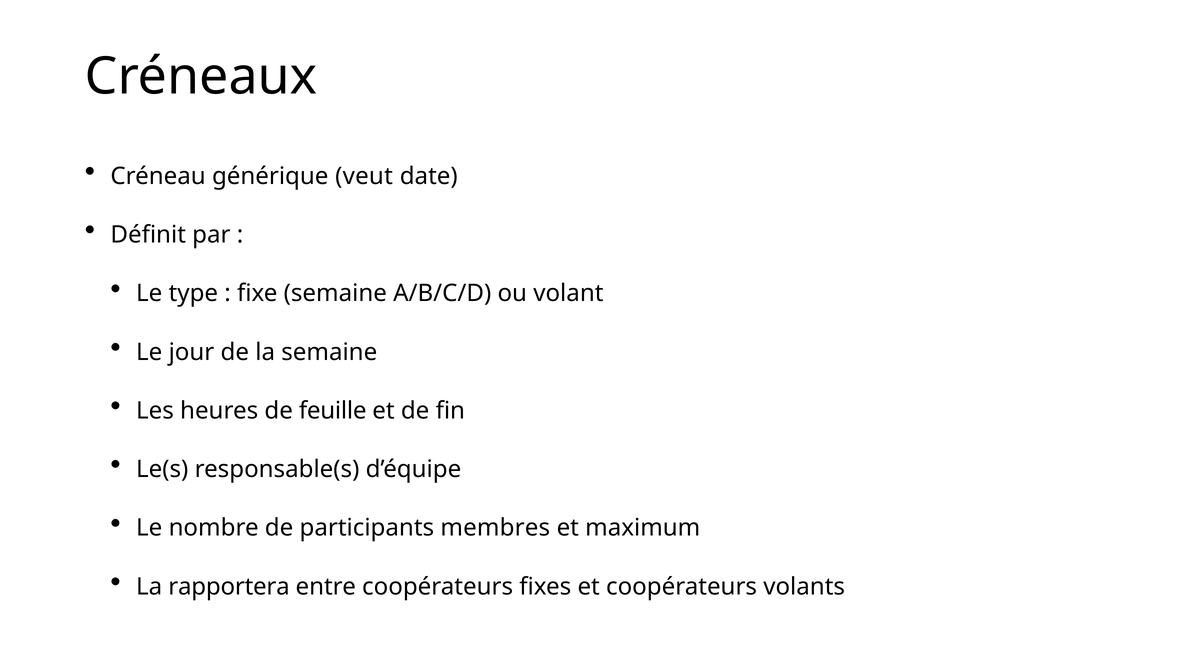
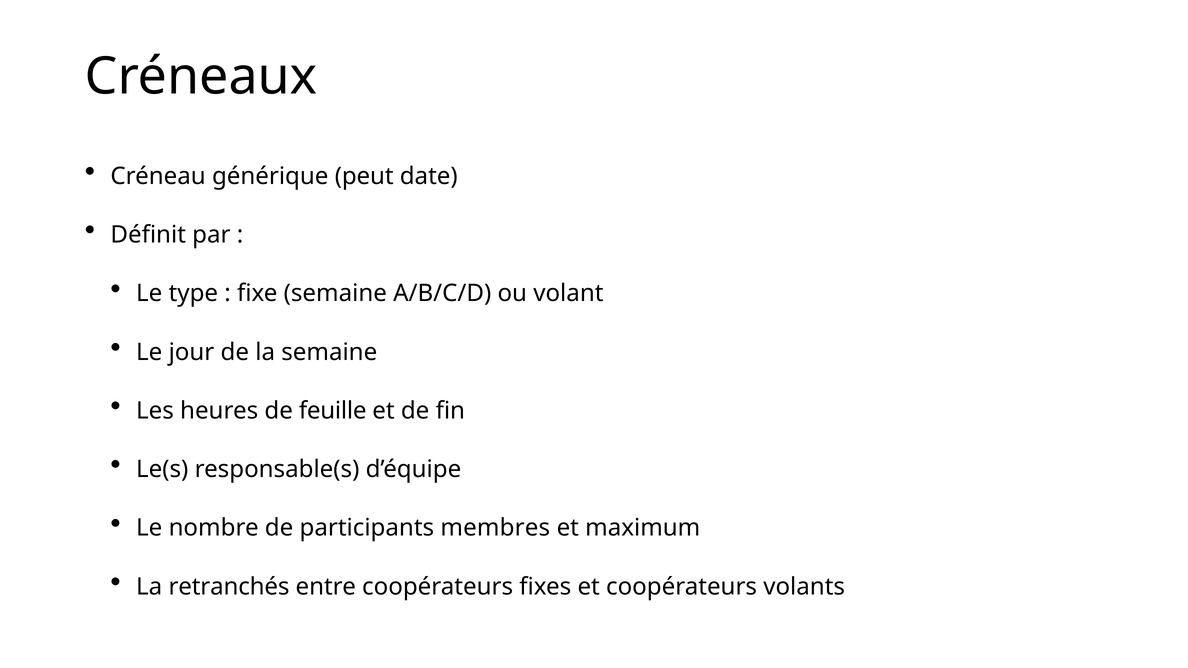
veut: veut -> peut (364, 176)
rapportera: rapportera -> retranchés (229, 587)
